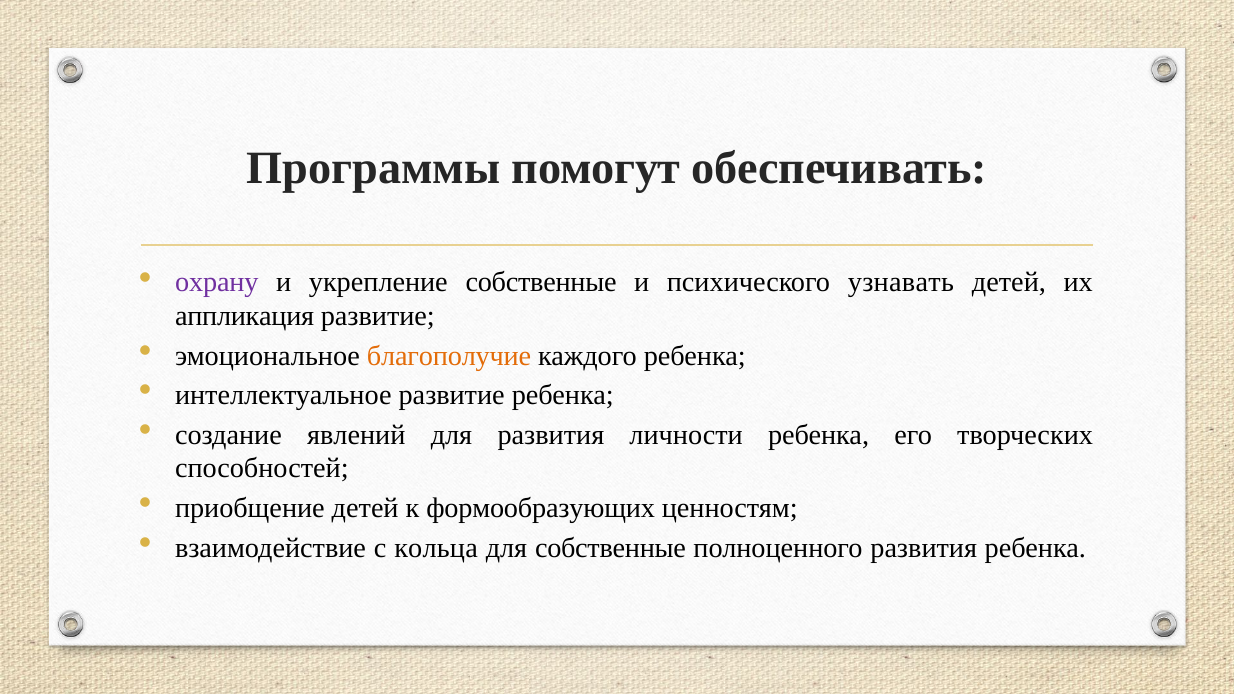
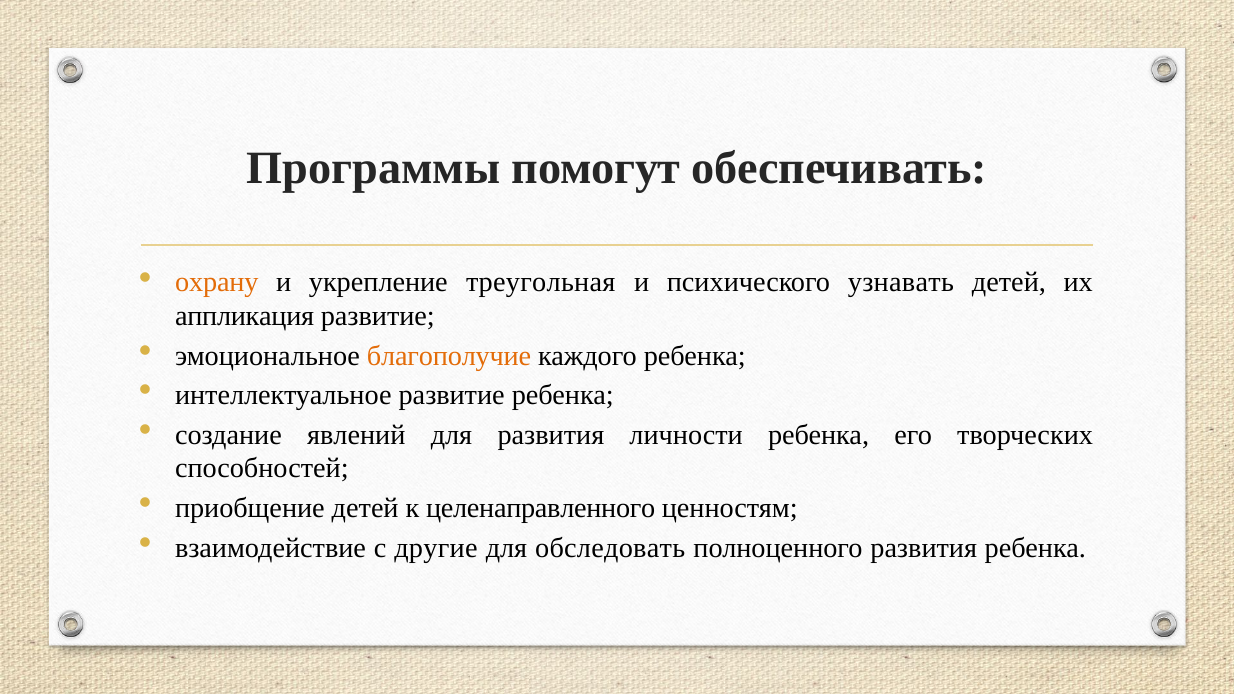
охрану colour: purple -> orange (217, 282)
укрепление собственные: собственные -> треугольная (541, 282)
формообразующих: формообразующих -> целенаправленного (541, 508)
кольца: кольца -> другие (436, 548)
для собственные: собственные -> обследовать (610, 548)
